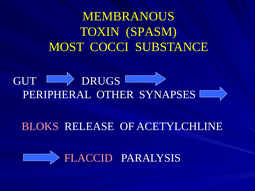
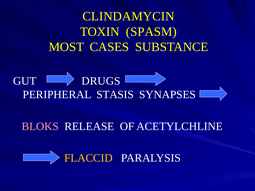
MEMBRANOUS: MEMBRANOUS -> CLINDAMYCIN (128, 16)
COCCI: COCCI -> CASES (109, 47)
OTHER: OTHER -> STASIS (115, 95)
FLACCID colour: pink -> yellow (88, 158)
